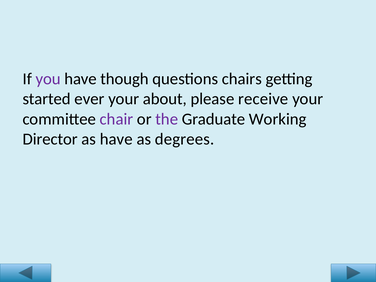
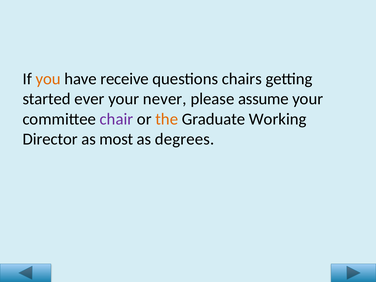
you colour: purple -> orange (48, 79)
though: though -> receive (125, 79)
about: about -> never (165, 99)
receive: receive -> assume (263, 99)
the colour: purple -> orange (167, 119)
as have: have -> most (116, 139)
